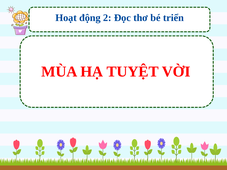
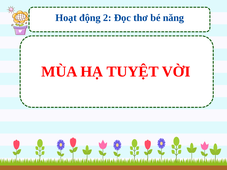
triển: triển -> năng (173, 18)
